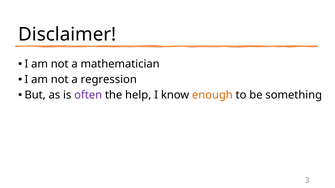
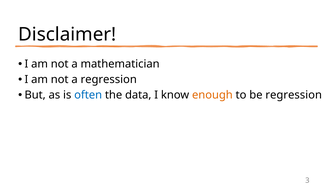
often colour: purple -> blue (88, 95)
help: help -> data (138, 95)
be something: something -> regression (294, 95)
